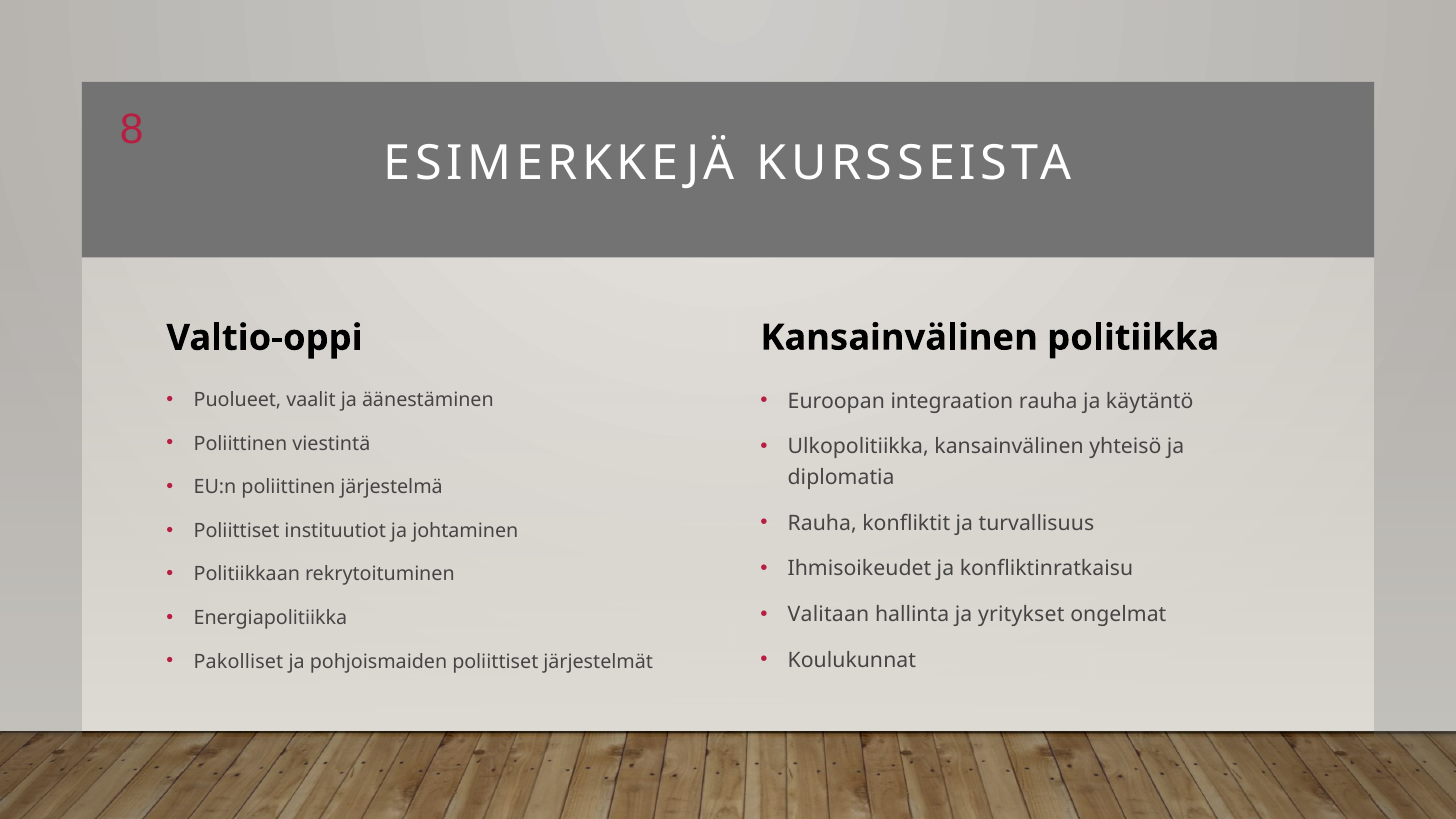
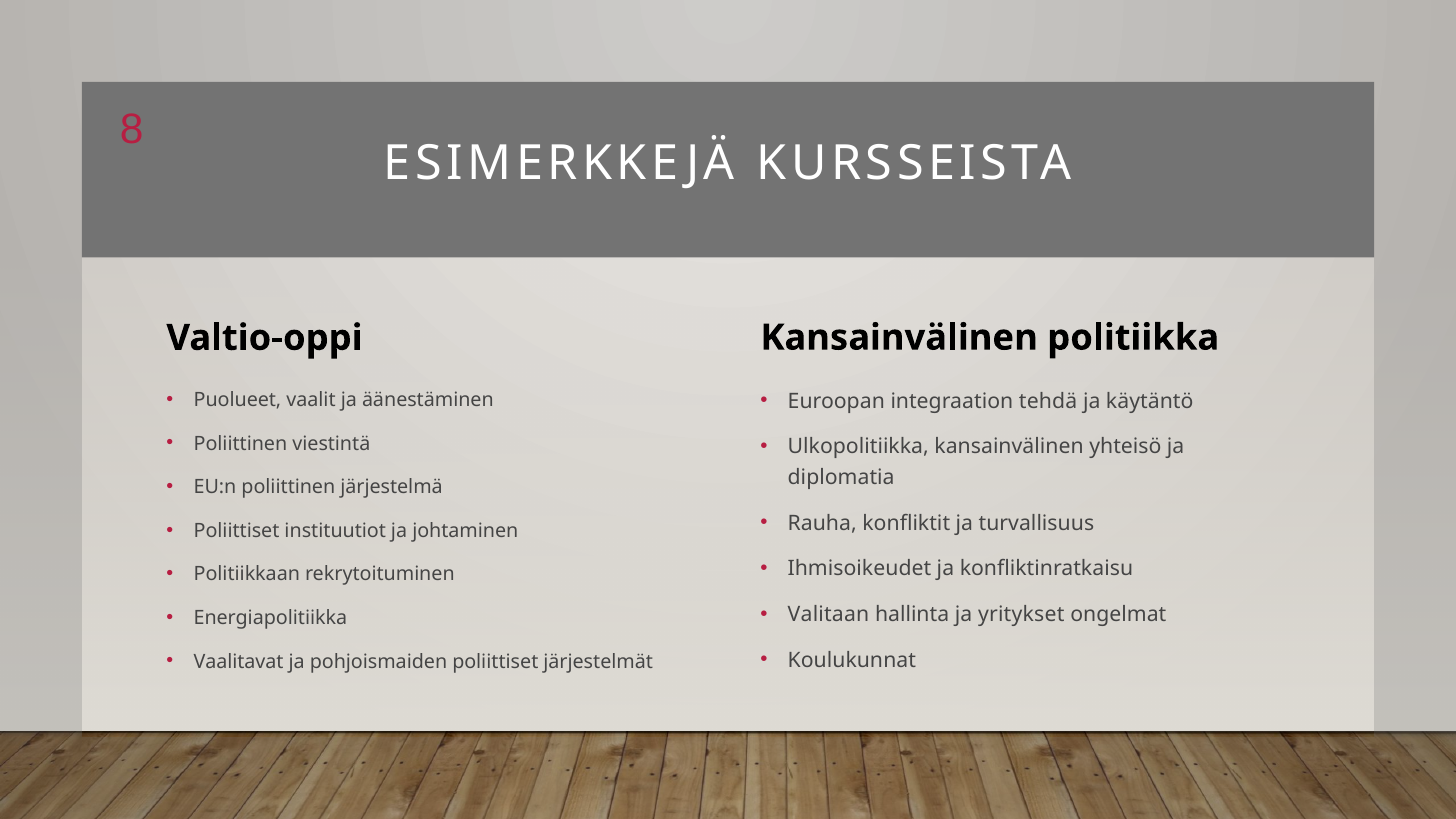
integraation rauha: rauha -> tehdä (1048, 401)
Pakolliset: Pakolliset -> Vaalitavat (239, 661)
